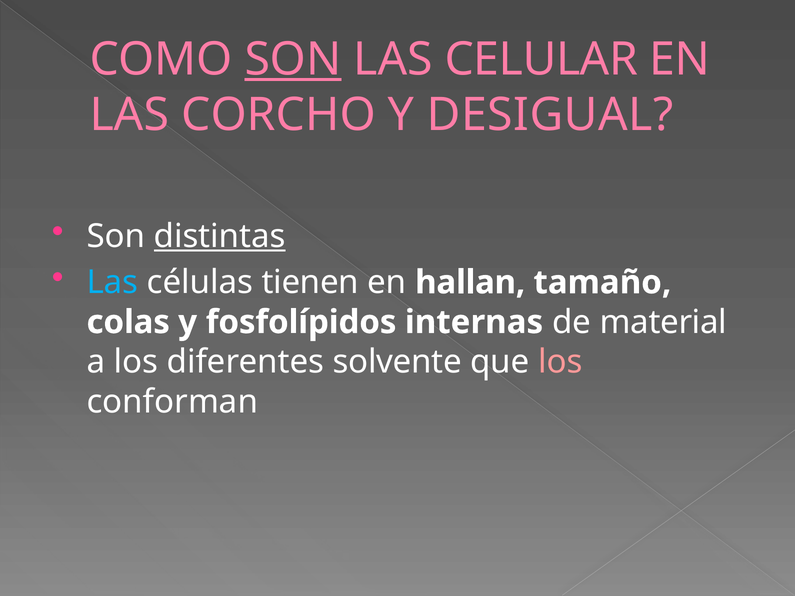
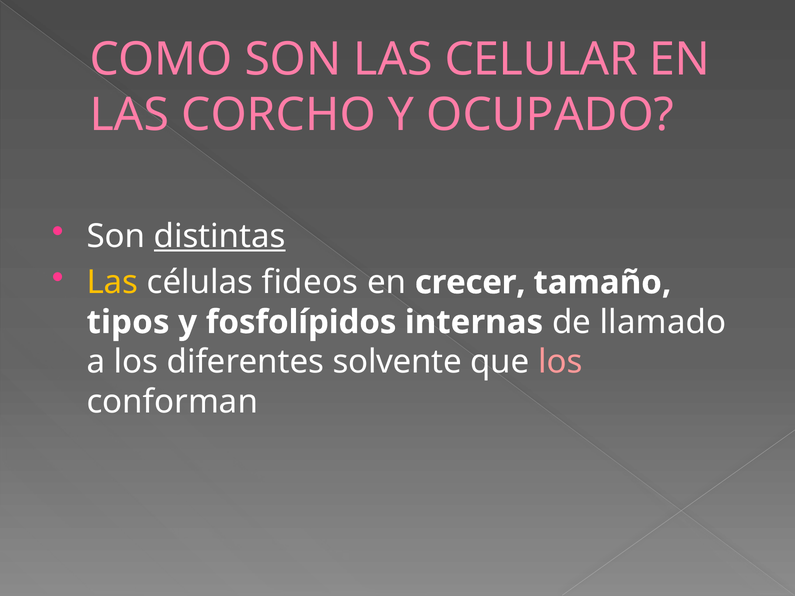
SON underline: present -> none (293, 59)
DESIGUAL: DESIGUAL -> OCUPADO (550, 115)
Las colour: light blue -> yellow (112, 283)
tienen: tienen -> fideos (310, 283)
hallan: hallan -> crecer (470, 283)
colas: colas -> tipos (128, 322)
material: material -> llamado (663, 322)
